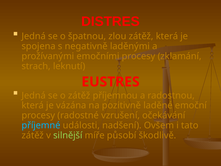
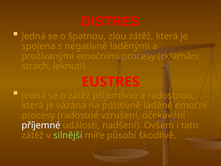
příjemné colour: light blue -> white (41, 125)
